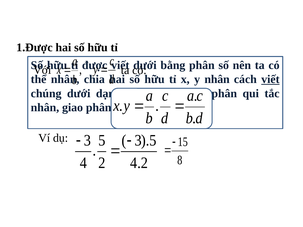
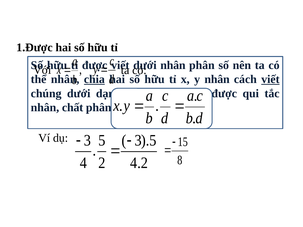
bằng: bằng -> nhân (173, 65)
chia underline: none -> present (94, 79)
phân: phân -> được (224, 93)
giao: giao -> chất (73, 108)
